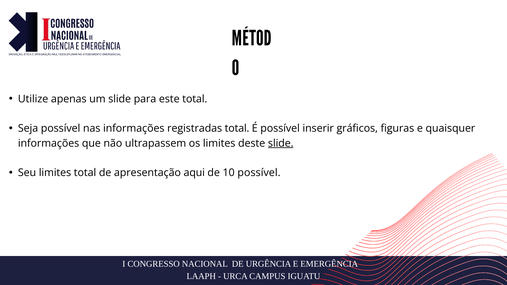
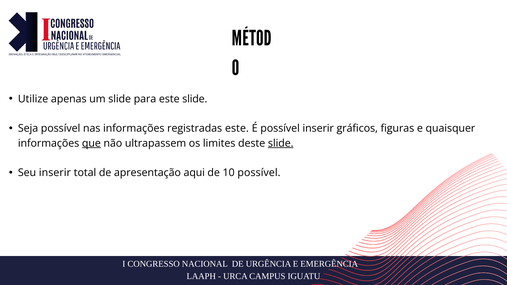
este total: total -> slide (195, 99)
registradas total: total -> este (237, 129)
que underline: none -> present (91, 143)
Seu limites: limites -> inserir (55, 173)
